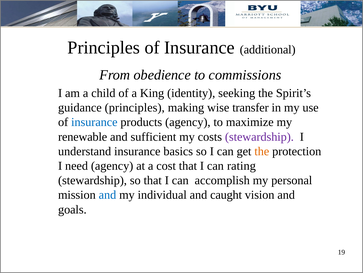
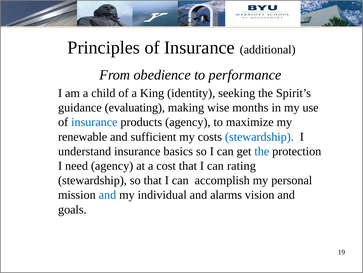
commissions: commissions -> performance (245, 75)
guidance principles: principles -> evaluating (135, 107)
transfer: transfer -> months (250, 107)
stewardship colour: purple -> blue (259, 136)
the colour: orange -> blue (262, 151)
caught: caught -> alarms (226, 194)
